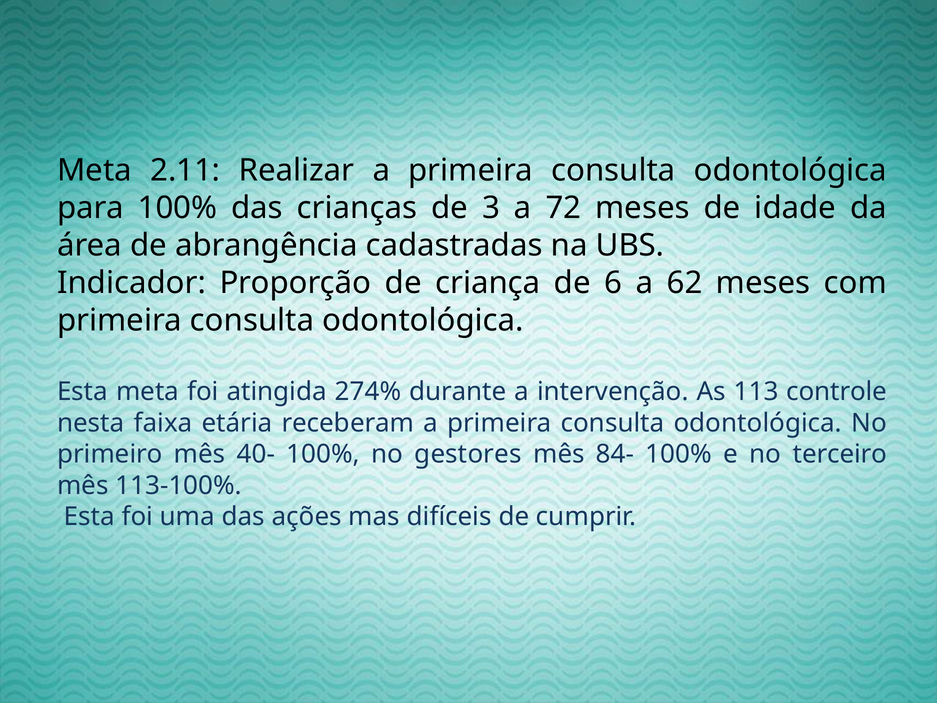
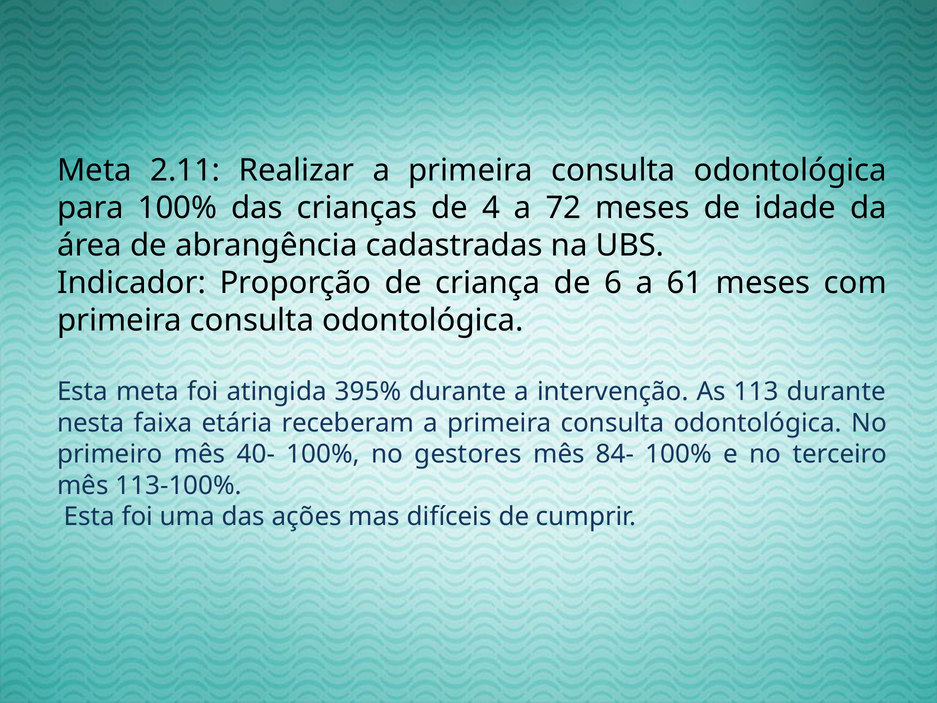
3: 3 -> 4 (491, 208)
62: 62 -> 61 (685, 283)
274%: 274% -> 395% (368, 392)
113 controle: controle -> durante (837, 392)
